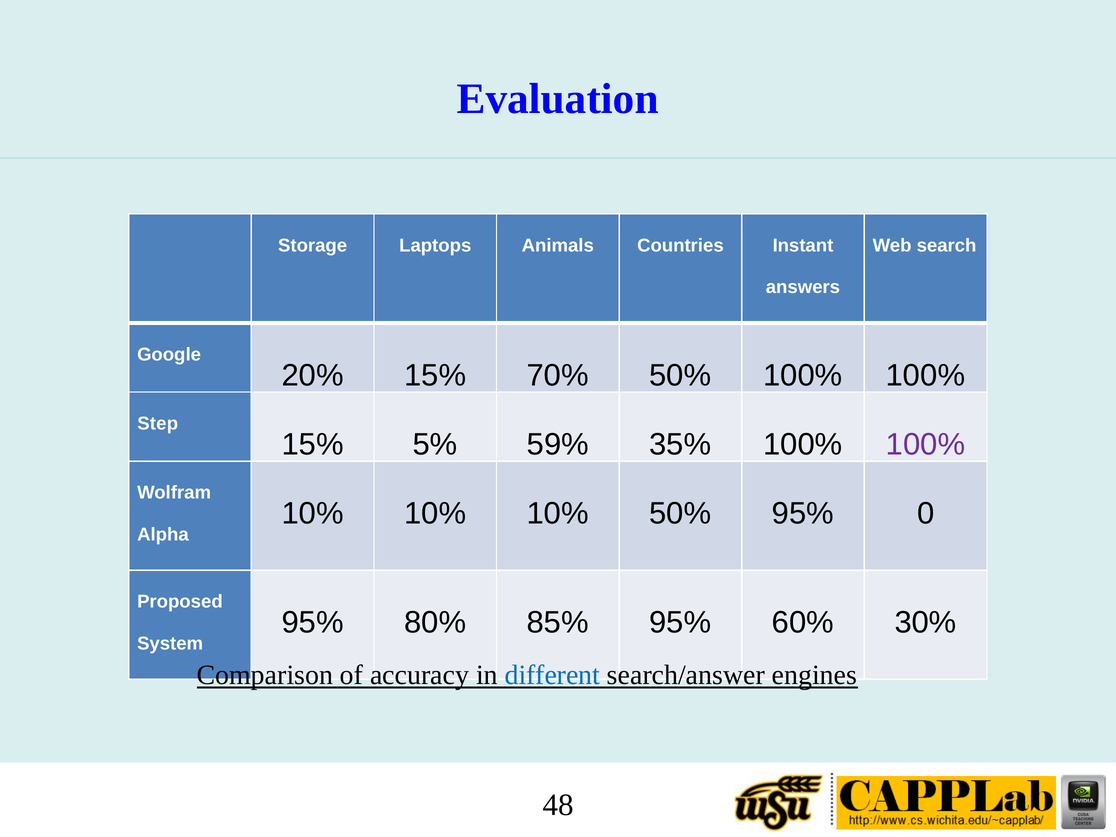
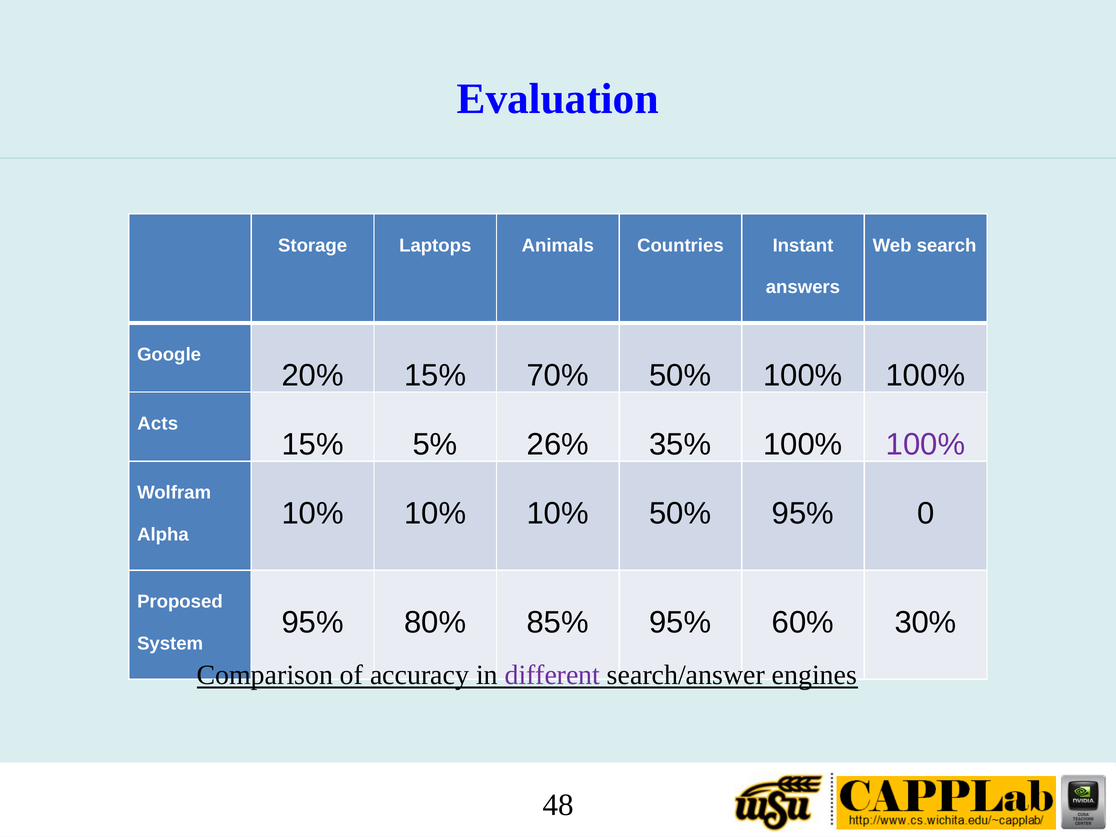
Step: Step -> Acts (158, 424)
59%: 59% -> 26% (558, 444)
different colour: blue -> purple (552, 675)
